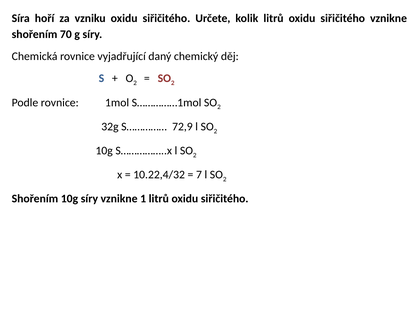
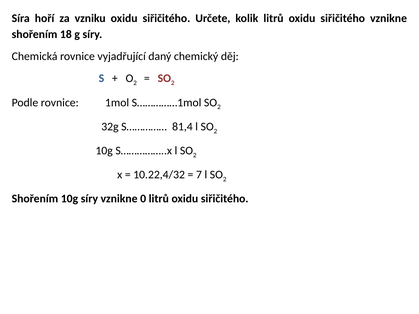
70: 70 -> 18 (66, 34)
72,9: 72,9 -> 81,4 (182, 127)
1: 1 -> 0 (143, 199)
